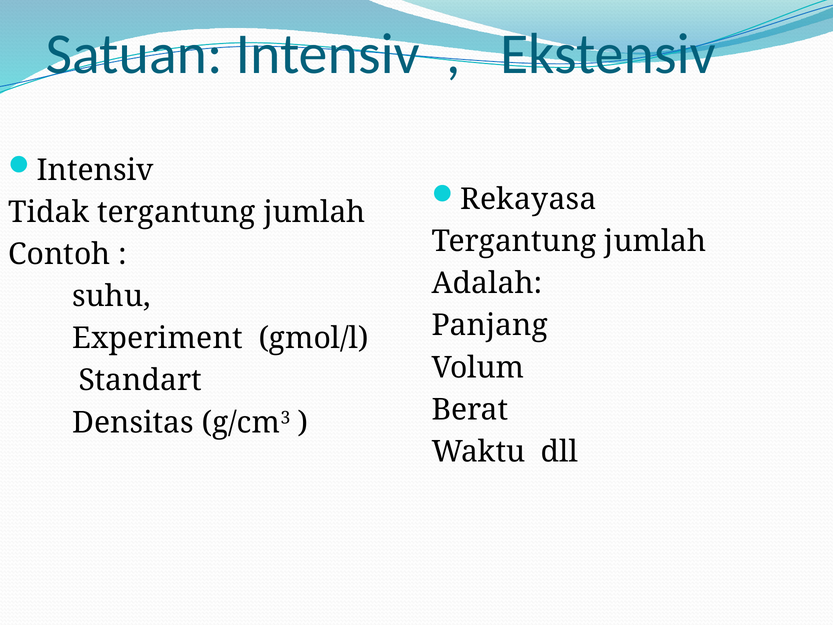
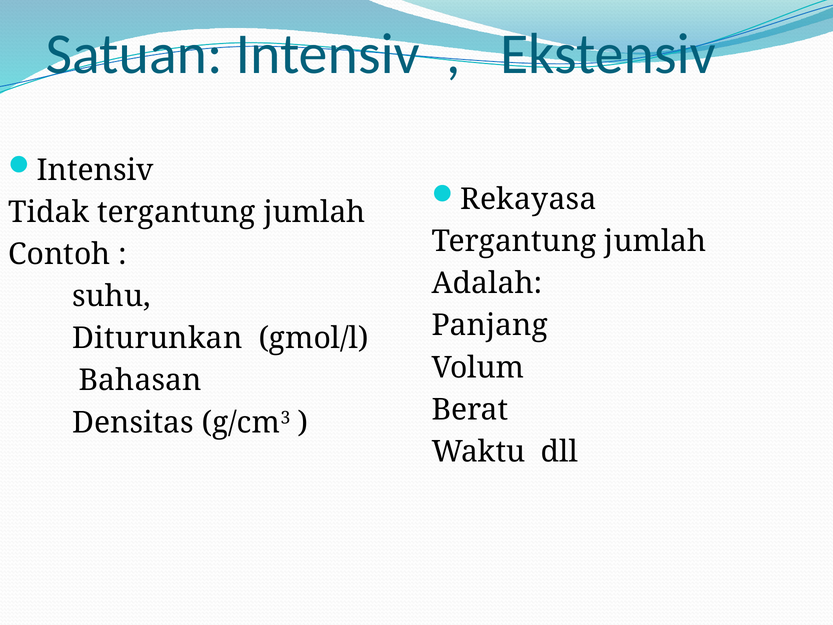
Experiment: Experiment -> Diturunkan (157, 338)
Standart: Standart -> Bahasan (140, 380)
